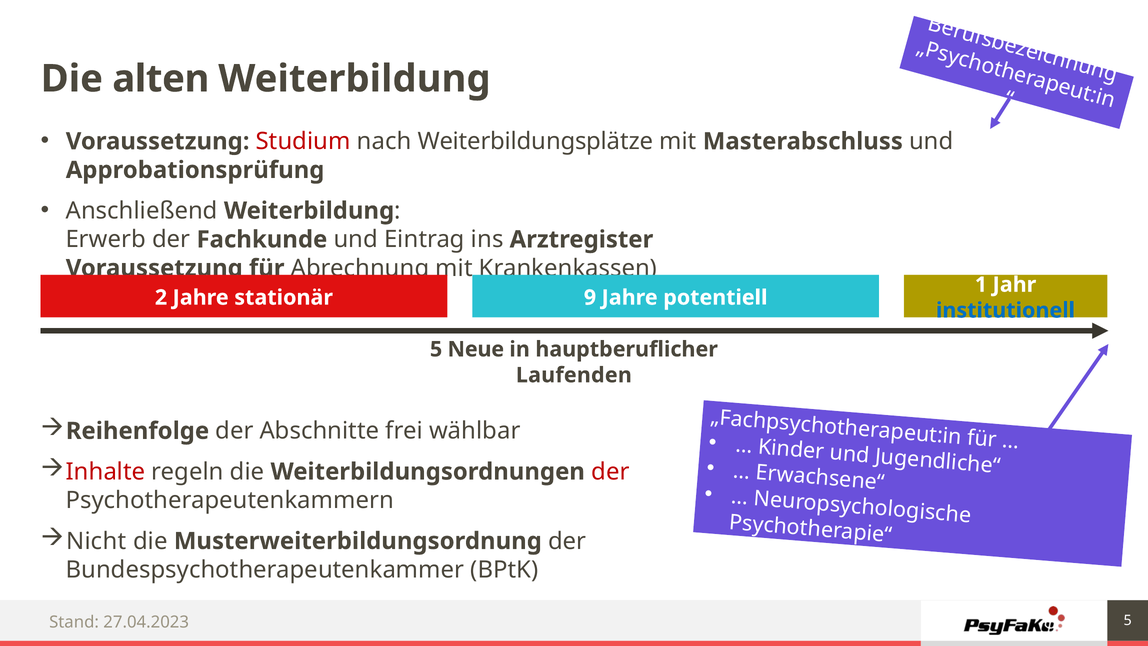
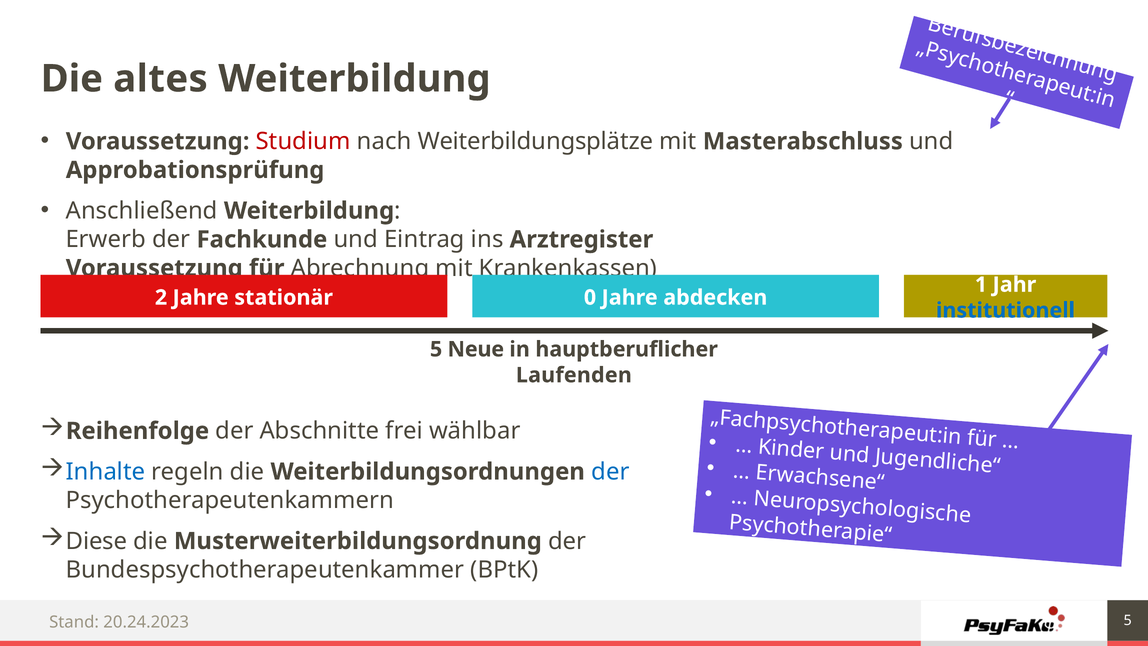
alten: alten -> altes (160, 79)
9: 9 -> 0 (590, 297)
potentiell: potentiell -> abdecken (715, 297)
Inhalte colour: red -> blue (106, 472)
der colour: red -> blue (610, 472)
Nicht: Nicht -> Diese (96, 541)
27.04.2023: 27.04.2023 -> 20.24.2023 (146, 622)
